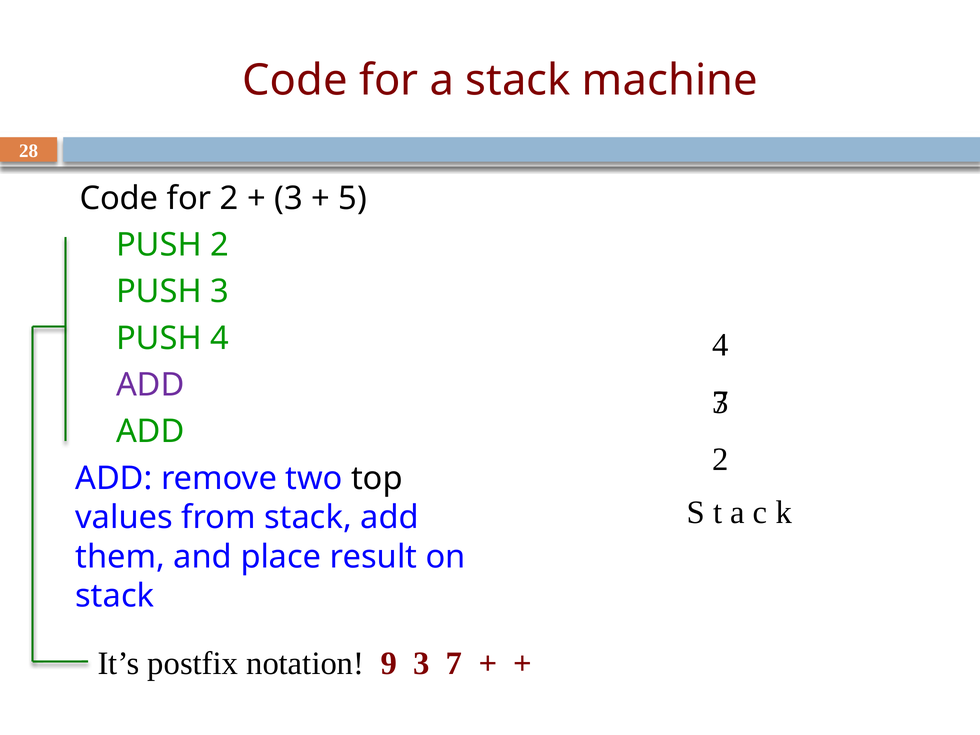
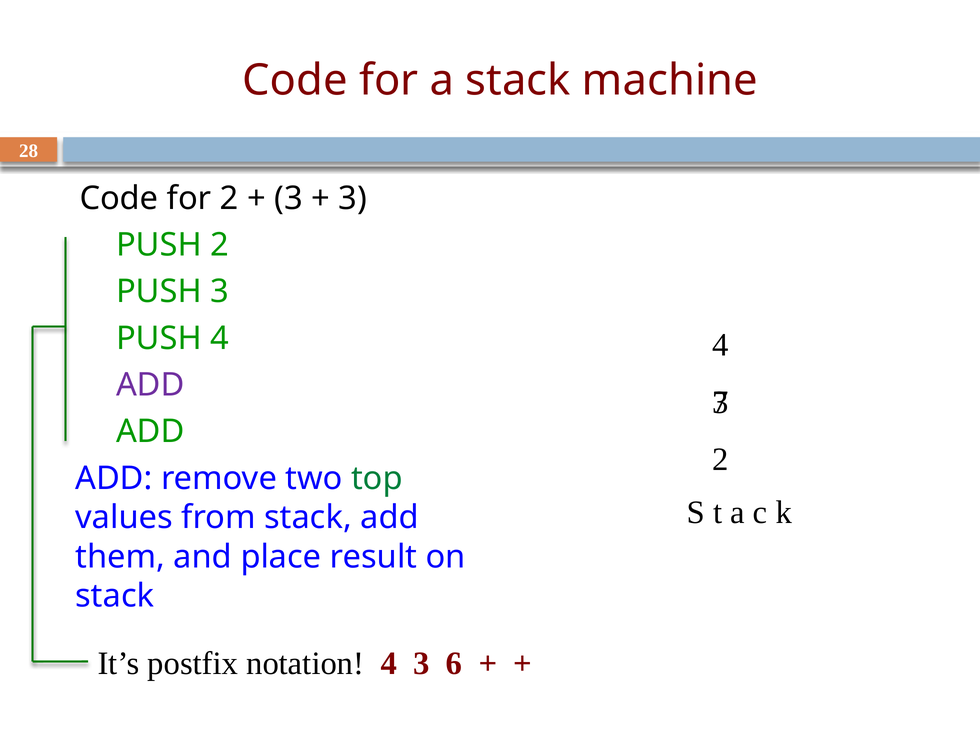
5: 5 -> 3 (353, 198)
top colour: black -> green (377, 478)
notation 9: 9 -> 4 (389, 664)
3 7: 7 -> 6 (454, 664)
